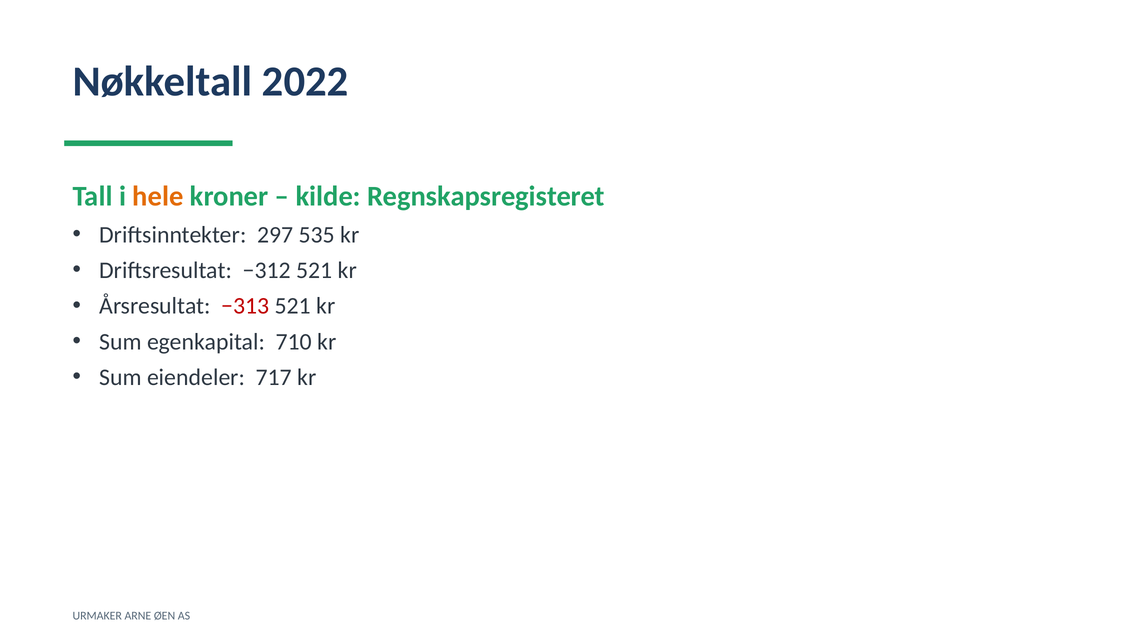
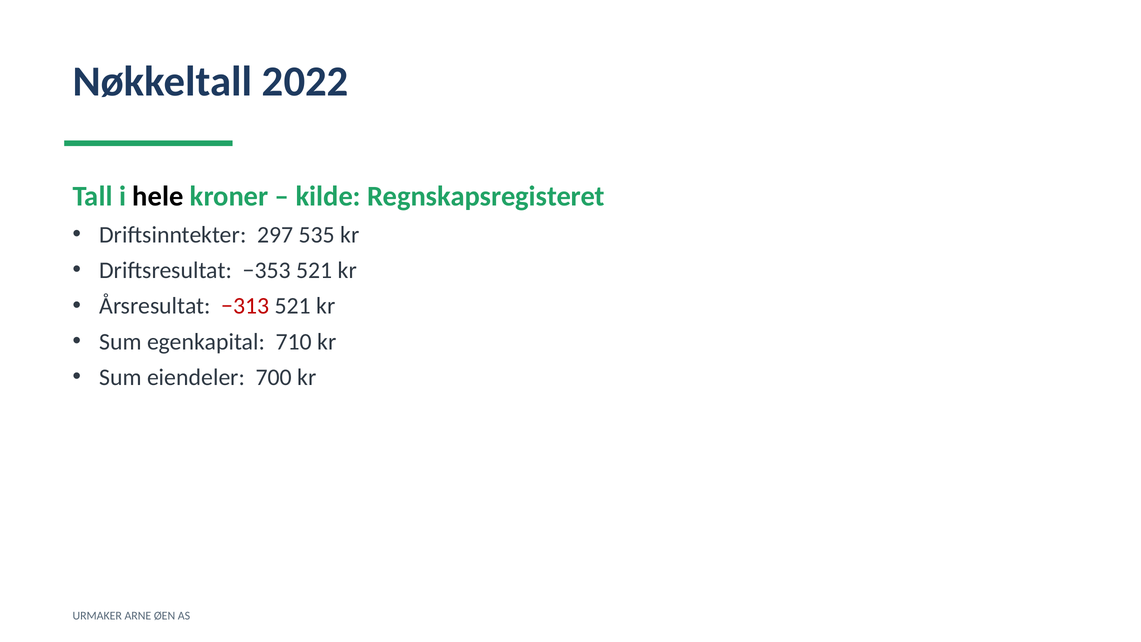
hele colour: orange -> black (158, 196)
−312: −312 -> −353 (267, 270)
717: 717 -> 700 (274, 377)
